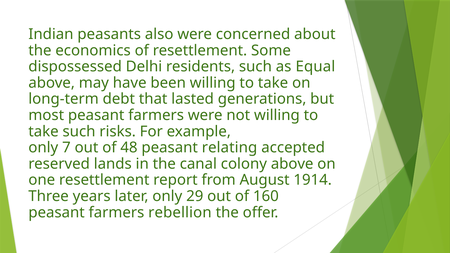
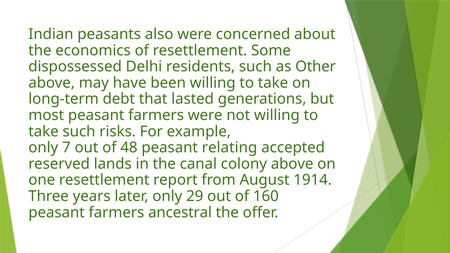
Equal: Equal -> Other (316, 67)
rebellion: rebellion -> ancestral (180, 213)
